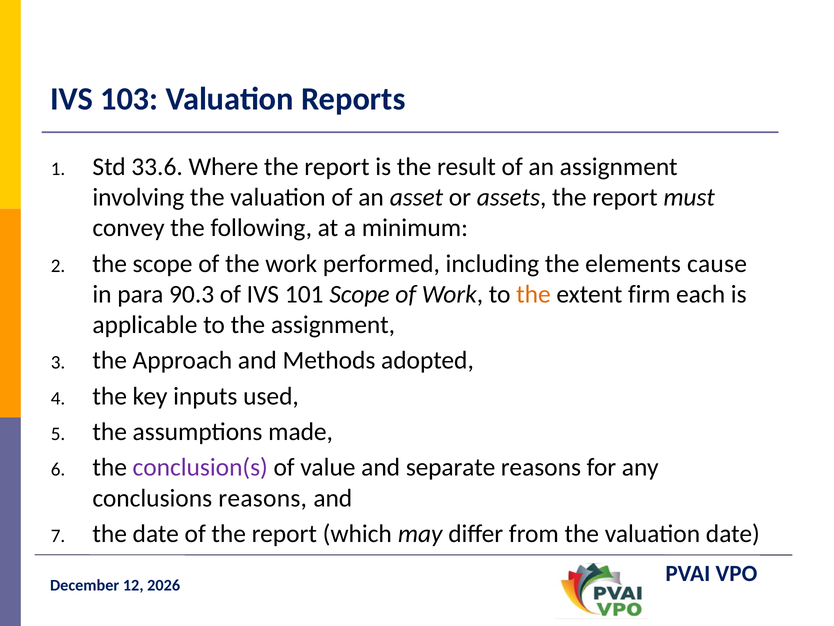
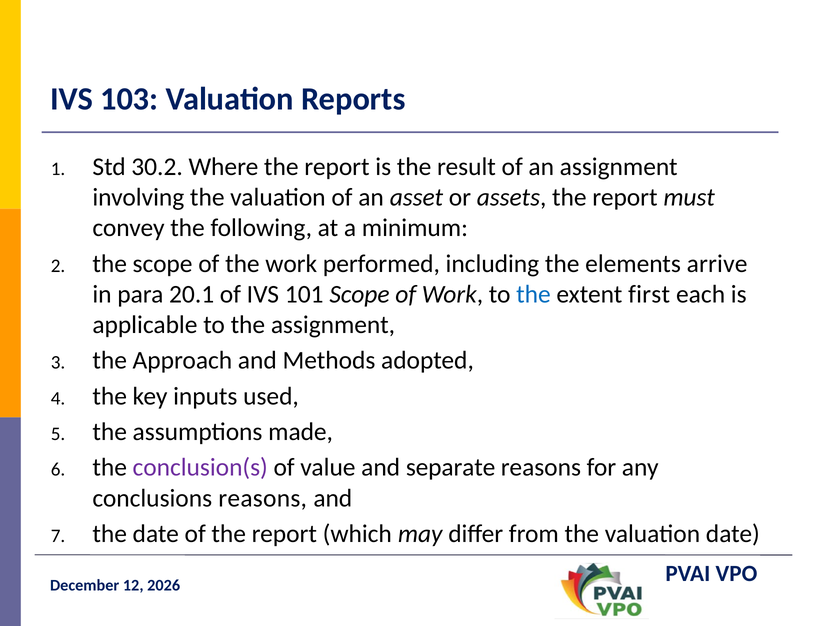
33.6: 33.6 -> 30.2 (157, 167)
cause: cause -> arrive (717, 263)
90.3: 90.3 -> 20.1 (192, 294)
the colour: orange -> blue (533, 294)
firm: firm -> first (649, 294)
